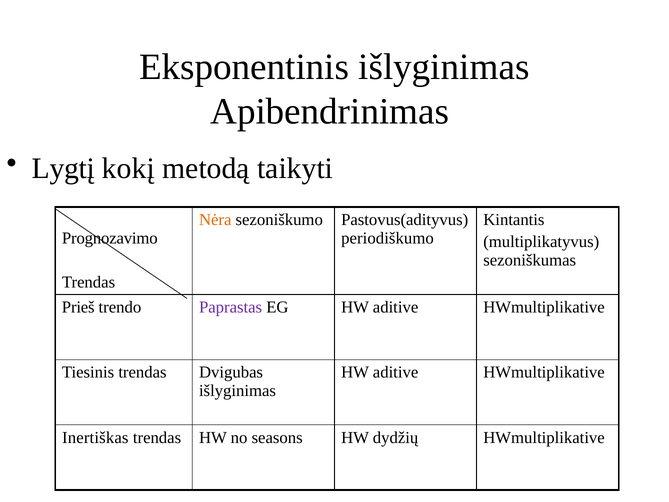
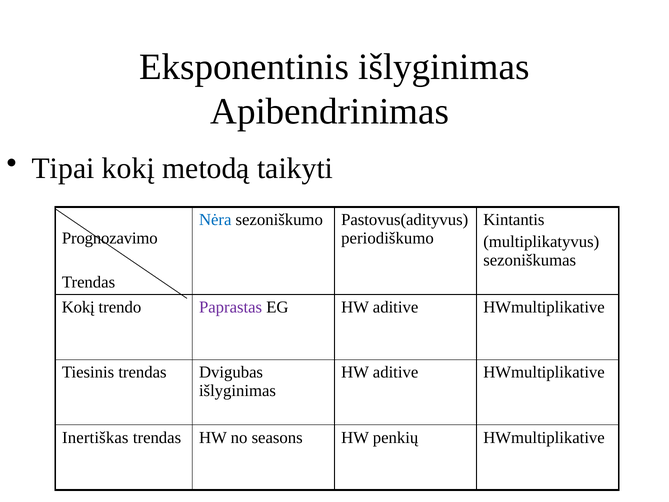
Lygtį: Lygtį -> Tipai (63, 168)
Nėra colour: orange -> blue (215, 220)
Prieš: Prieš -> Kokį (78, 307)
dydžių: dydžių -> penkių (396, 437)
